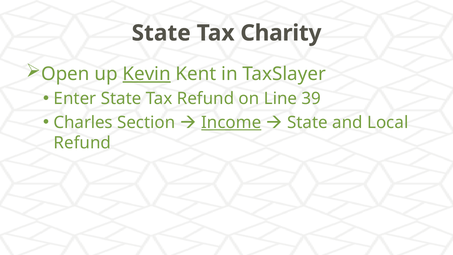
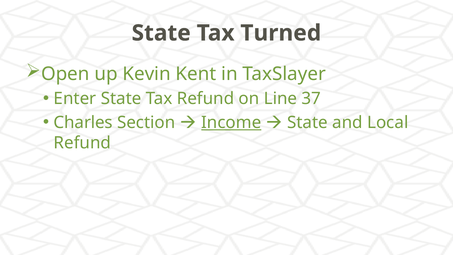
Charity: Charity -> Turned (281, 33)
Kevin underline: present -> none (147, 74)
39: 39 -> 37 (311, 99)
